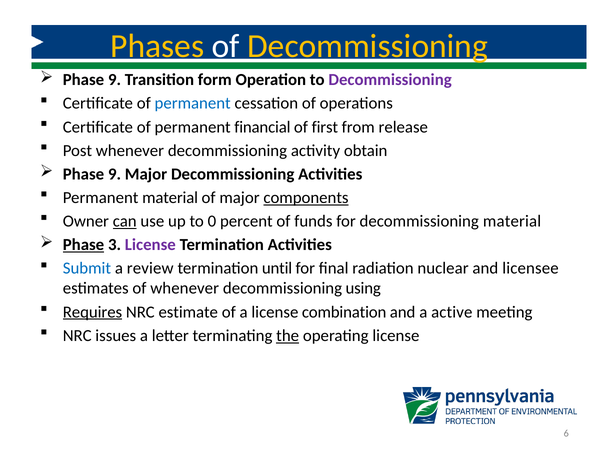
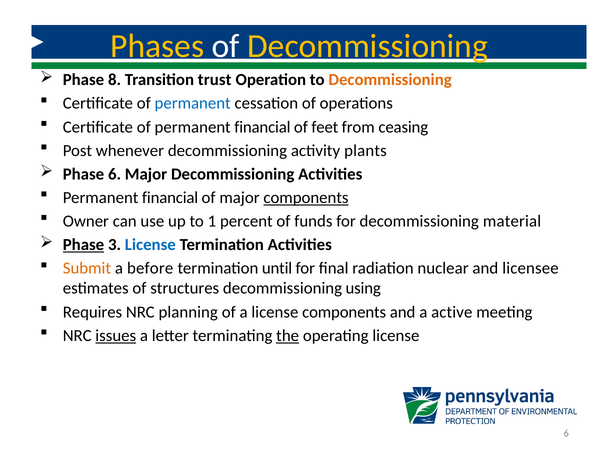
9: 9 -> 8 (115, 80)
form: form -> trust (215, 80)
Decommissioning colour: purple -> orange (390, 80)
first: first -> feet (325, 127)
release: release -> ceasing (403, 127)
obtain: obtain -> plants (365, 150)
9: 9 -> 6 (115, 174)
material: material -> financial (170, 198)
can underline: present -> none (125, 221)
0: 0 -> 1 (212, 221)
License colour: purple -> blue (150, 245)
Submit colour: blue -> orange (87, 268)
review: review -> before (150, 268)
of whenever: whenever -> structures (185, 288)
Requires underline: present -> none (92, 312)
estimate: estimate -> planning (188, 312)
license combination: combination -> components (344, 312)
issues underline: none -> present (116, 335)
